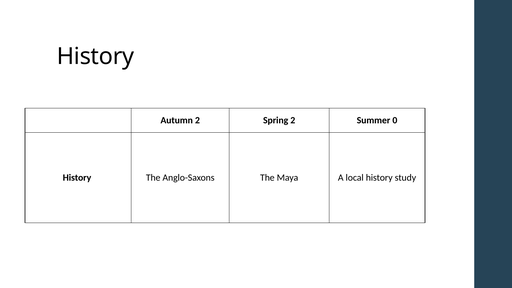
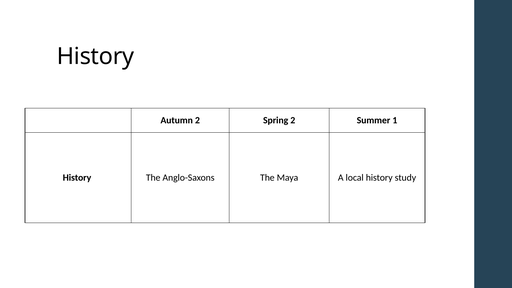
0: 0 -> 1 (395, 120)
